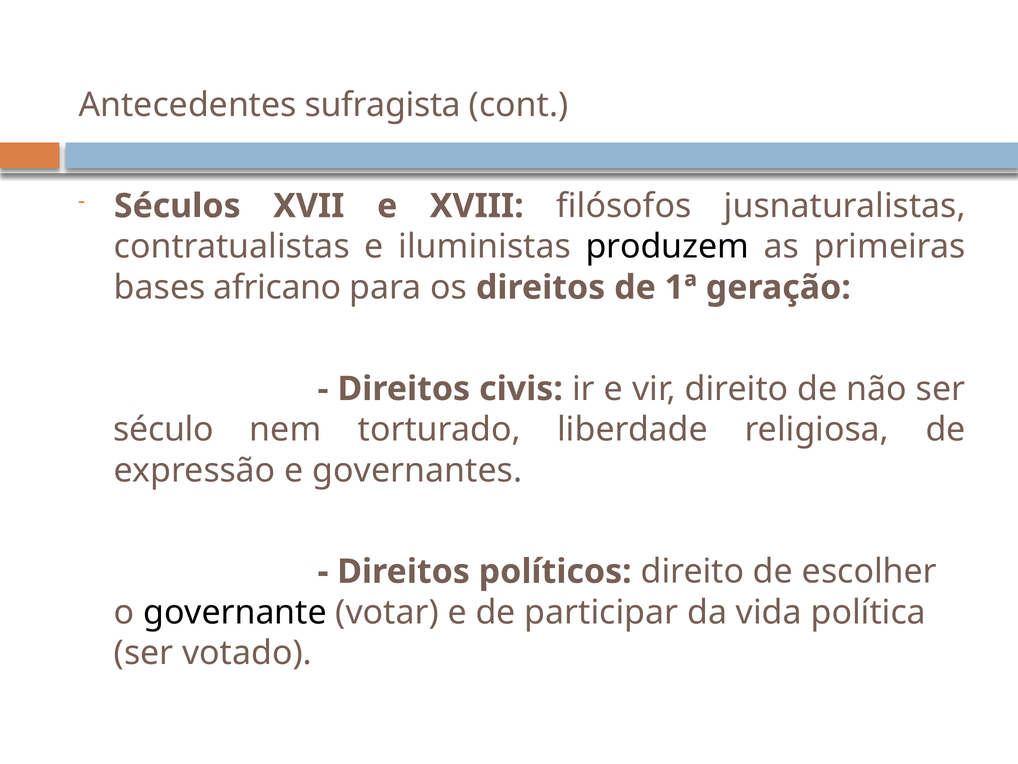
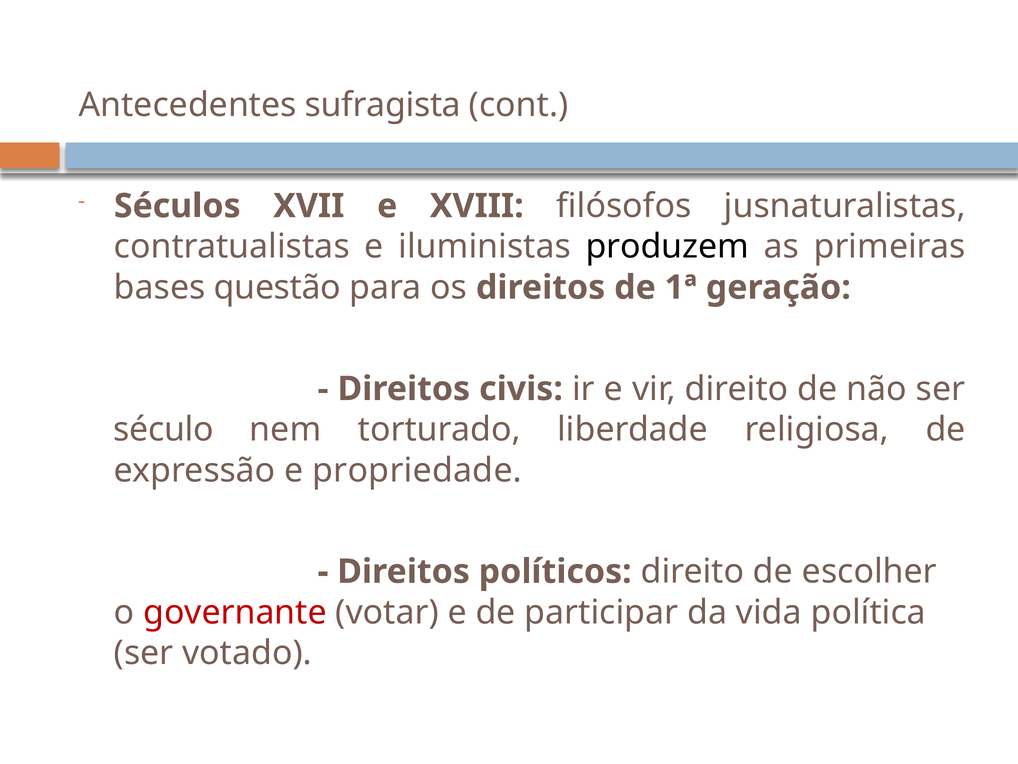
africano: africano -> questão (277, 287)
governantes: governantes -> propriedade (417, 470)
governante colour: black -> red (235, 612)
